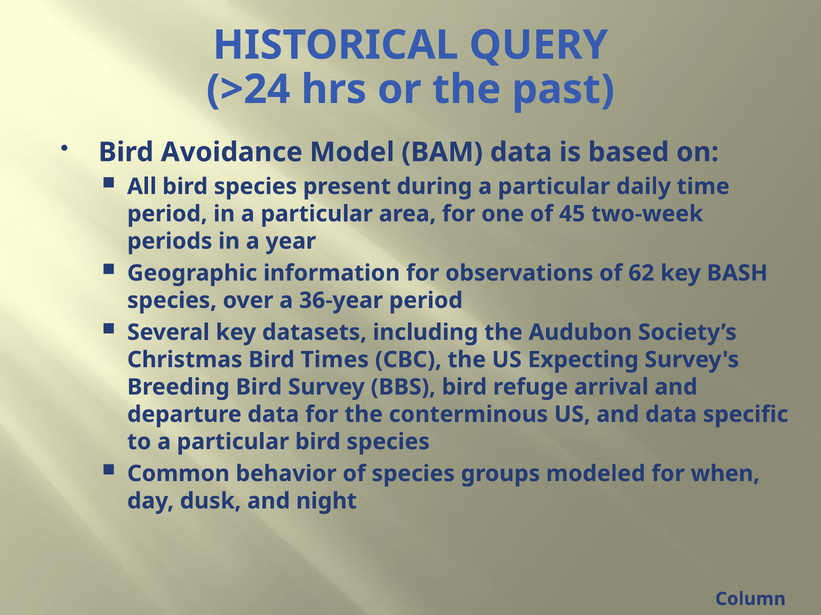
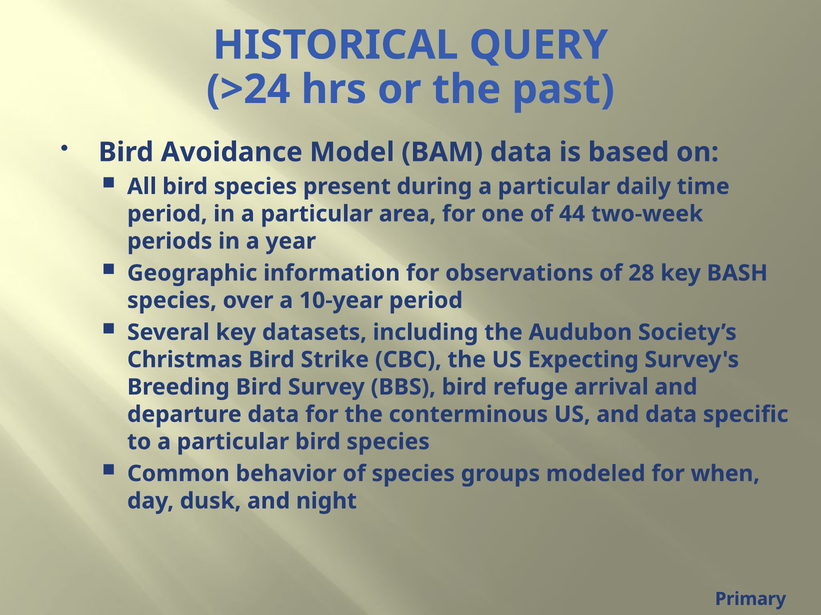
45: 45 -> 44 (572, 214)
62: 62 -> 28 (641, 273)
36-year: 36-year -> 10-year (341, 301)
Times: Times -> Strike (335, 360)
Column: Column -> Primary (751, 600)
